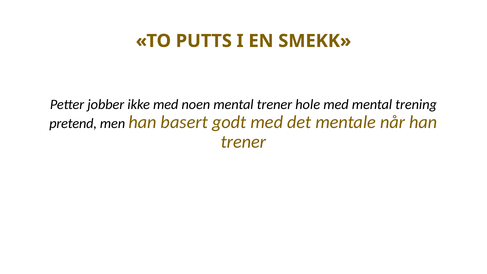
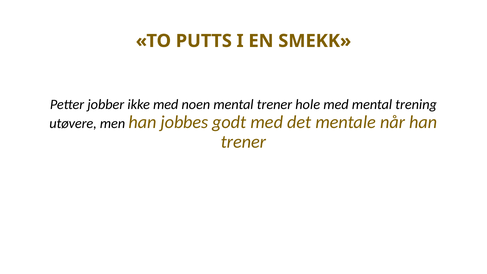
pretend: pretend -> utøvere (73, 123)
basert: basert -> jobbes (184, 122)
